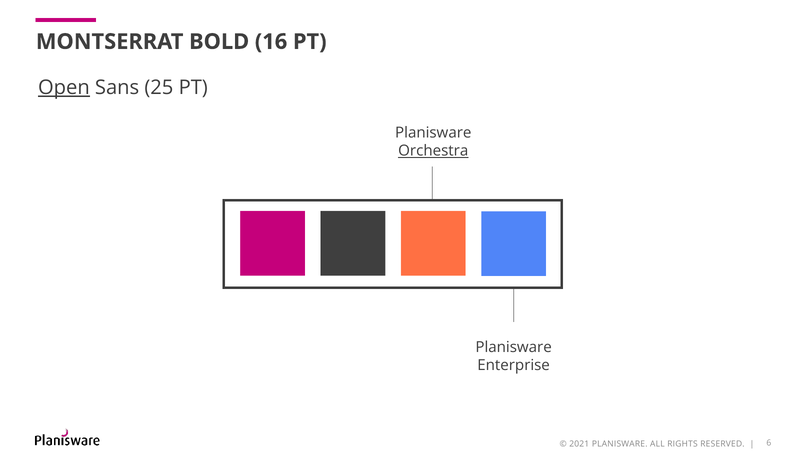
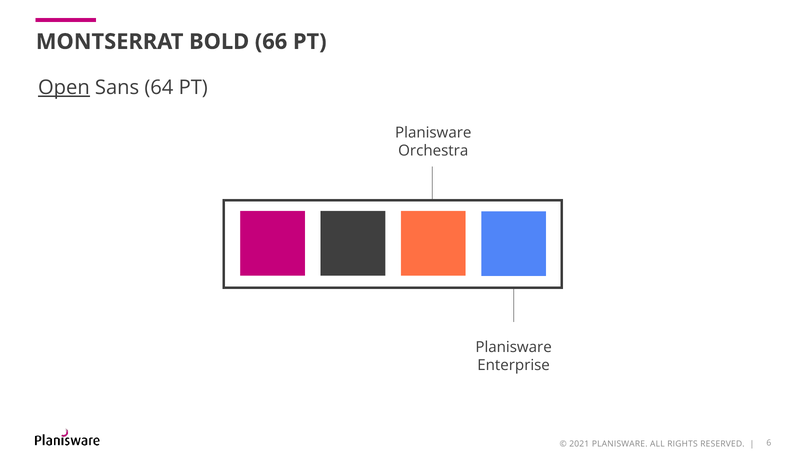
16: 16 -> 66 (271, 42)
25: 25 -> 64 (159, 87)
Orchestra underline: present -> none (433, 151)
